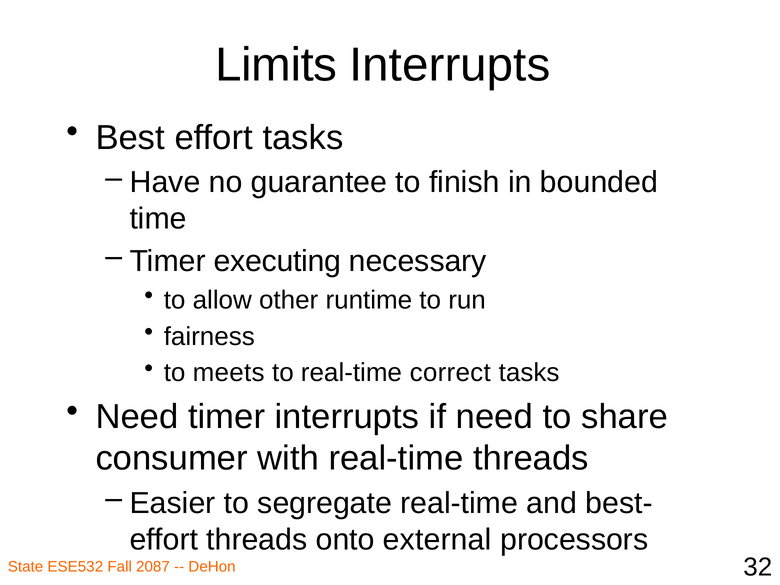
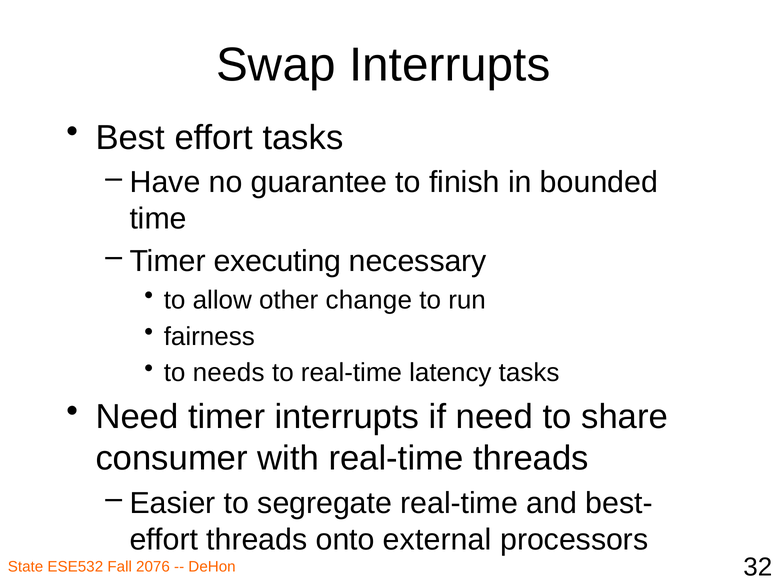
Limits: Limits -> Swap (276, 65)
runtime: runtime -> change (369, 300)
meets: meets -> needs (229, 373)
correct: correct -> latency (450, 373)
2087: 2087 -> 2076 (153, 567)
